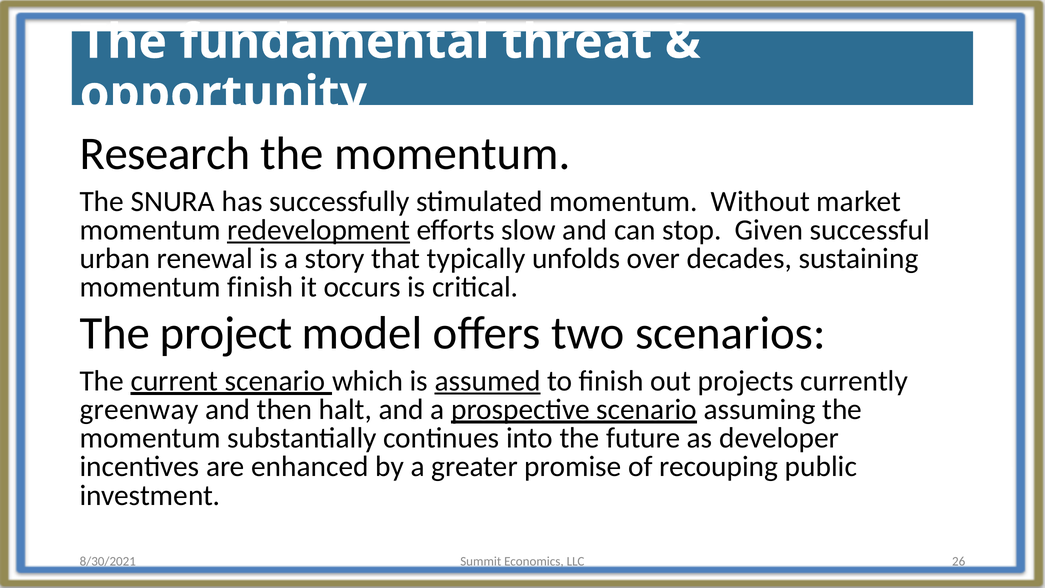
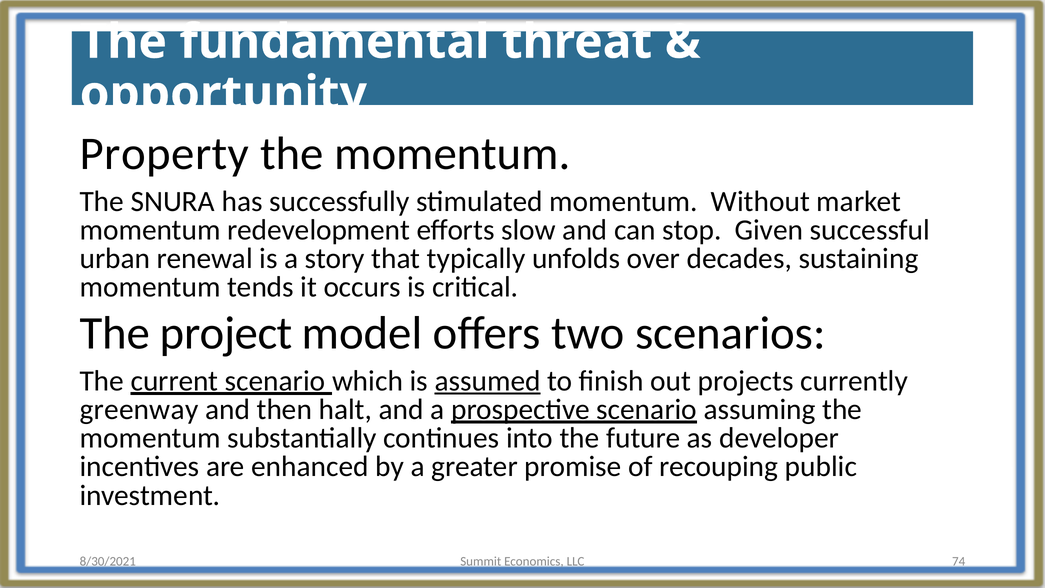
Research: Research -> Property (164, 154)
redevelopment underline: present -> none (319, 230)
momentum finish: finish -> tends (261, 287)
26: 26 -> 74 (959, 561)
